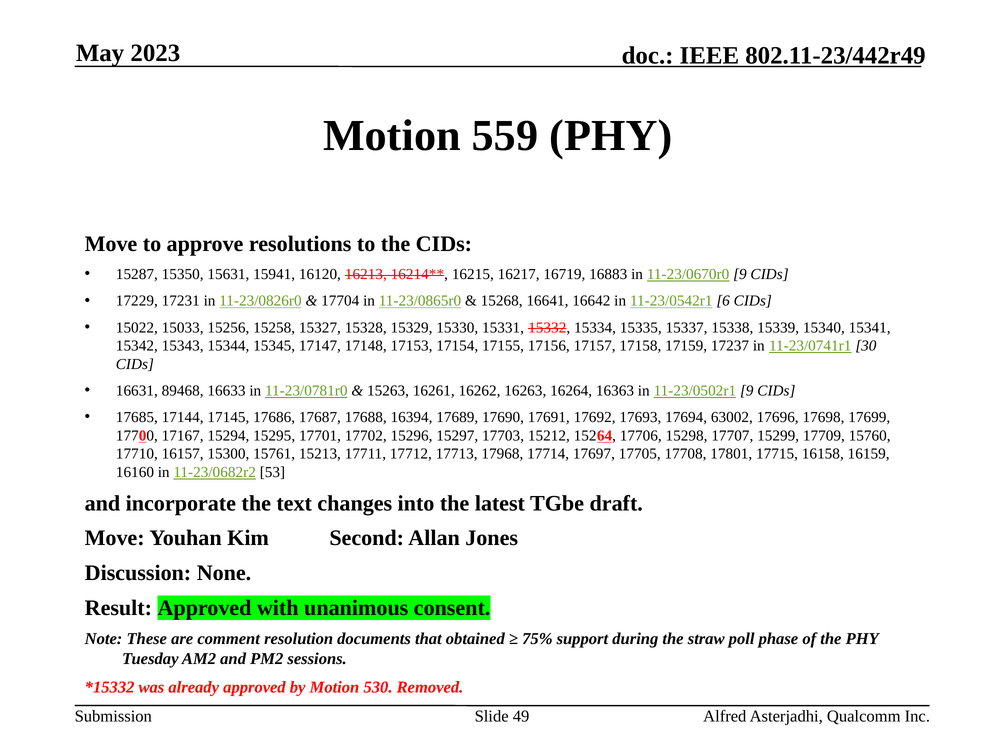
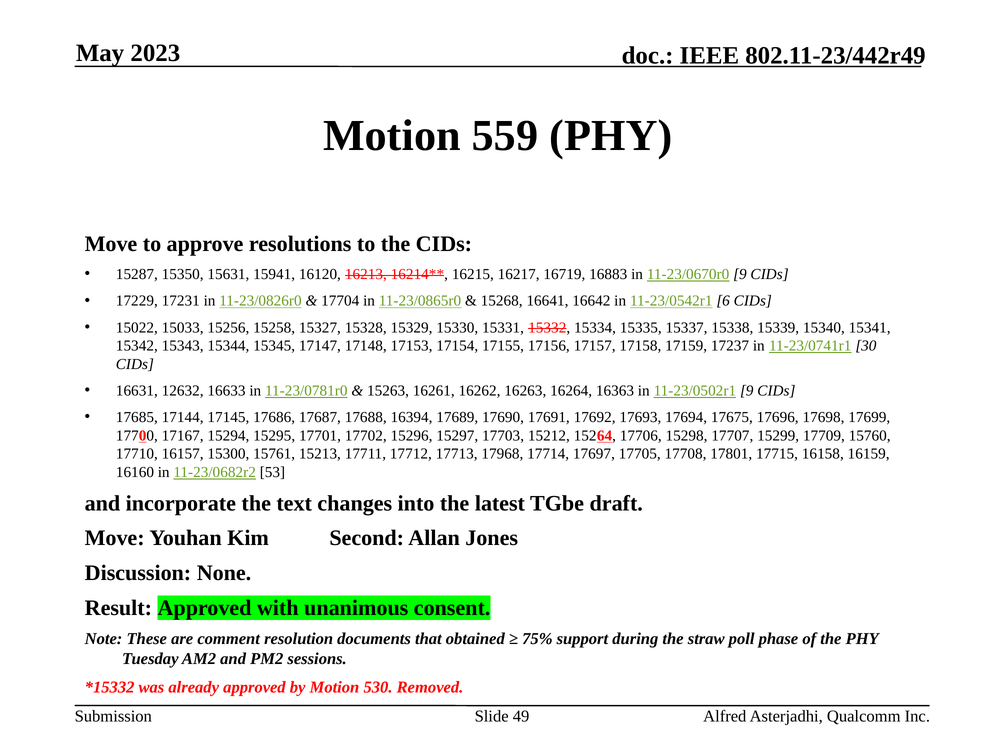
89468: 89468 -> 12632 (183, 391)
63002: 63002 -> 17675 (732, 417)
